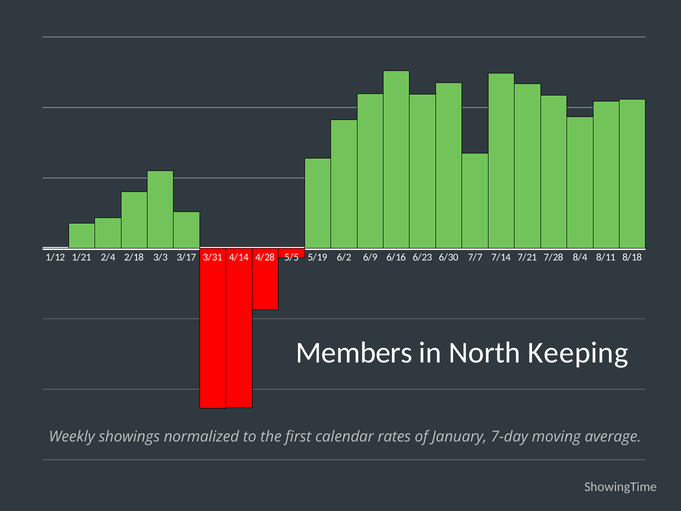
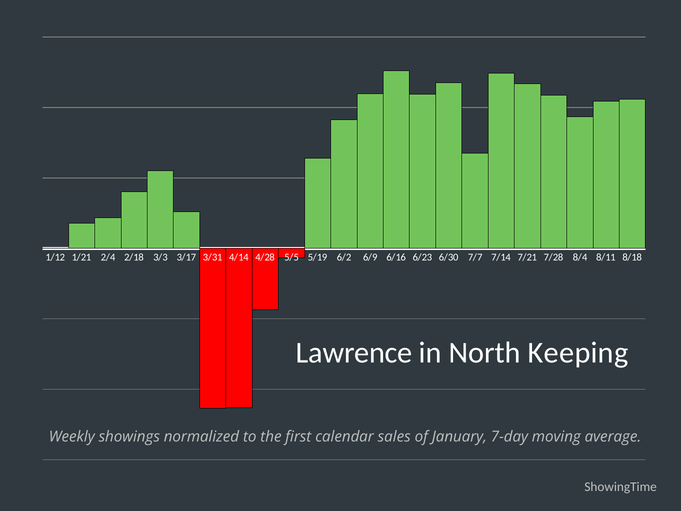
Members: Members -> Lawrence (354, 353)
rates: rates -> sales (394, 437)
